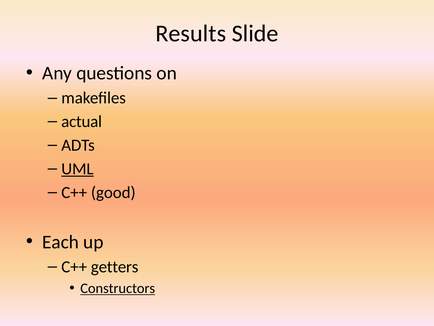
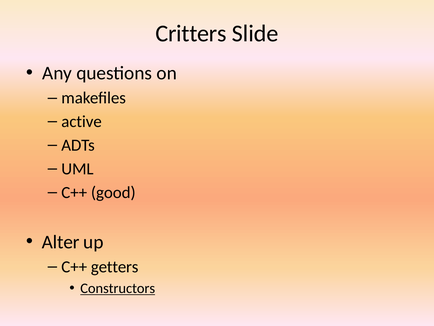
Results: Results -> Critters (191, 34)
actual: actual -> active (82, 121)
UML underline: present -> none (77, 169)
Each: Each -> Alter (61, 242)
